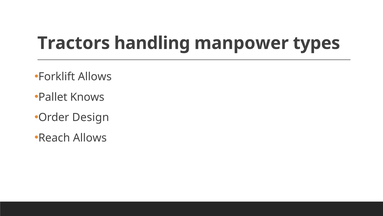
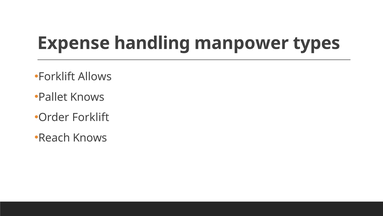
Tractors: Tractors -> Expense (74, 43)
Order Design: Design -> Forklift (91, 117)
Reach Allows: Allows -> Knows (90, 137)
